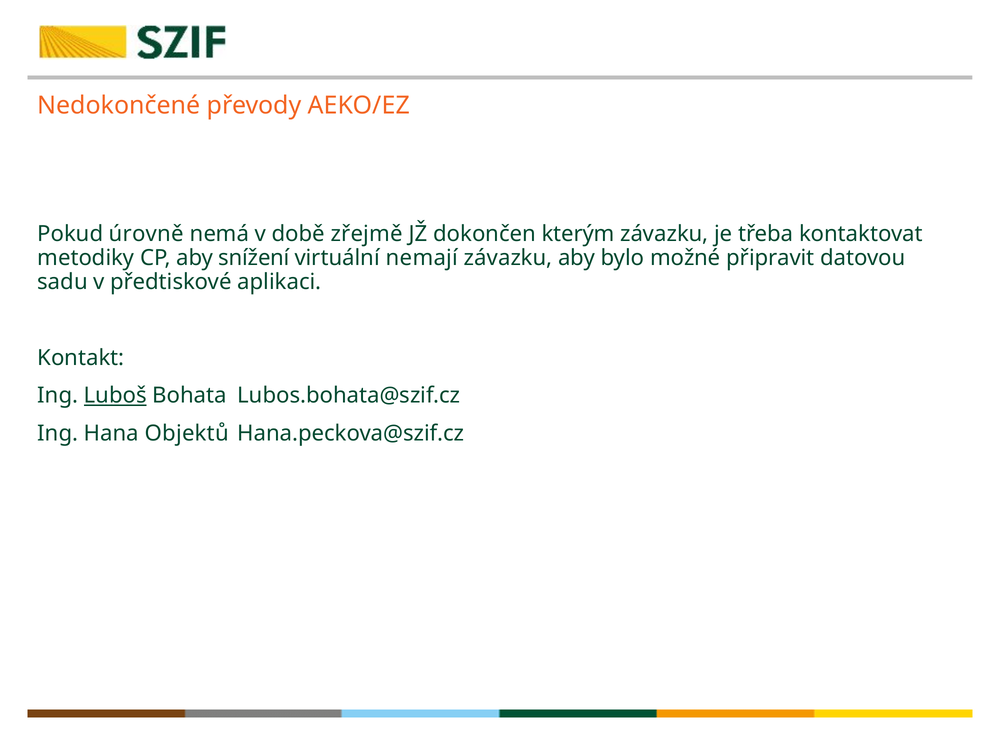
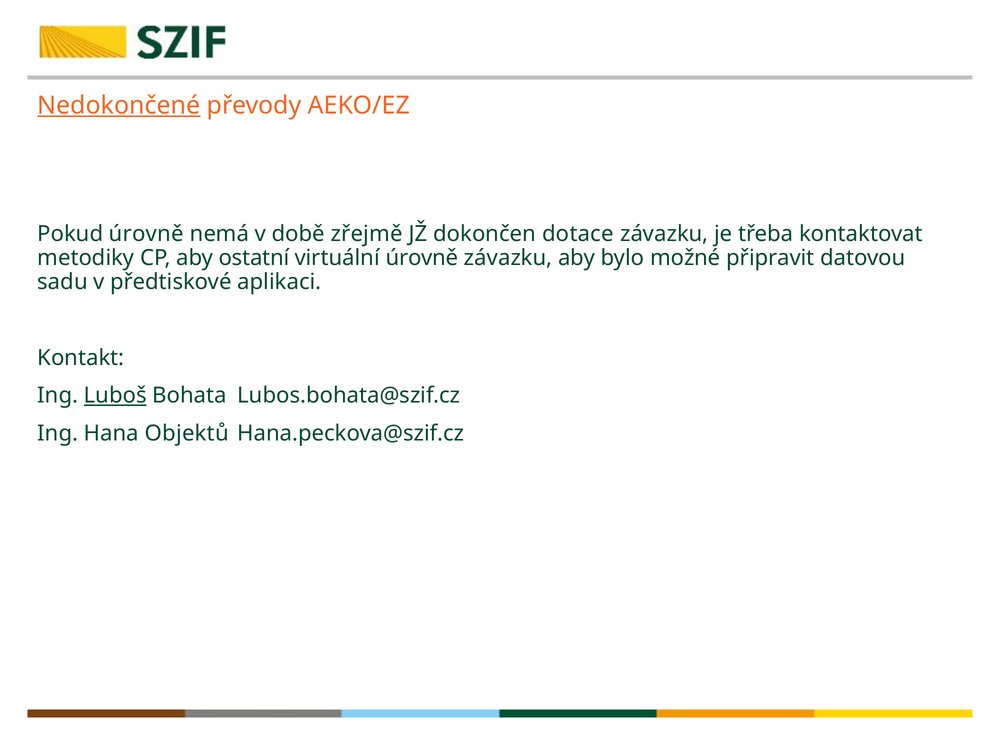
Nedokončené underline: none -> present (119, 106)
kterým: kterým -> dotace (578, 234)
snížení: snížení -> ostatní (254, 258)
virtuální nemají: nemají -> úrovně (422, 258)
